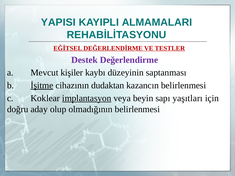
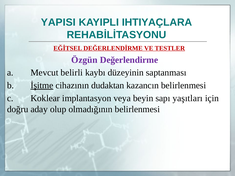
ALMAMALARI: ALMAMALARI -> IHTIYAÇLARA (157, 22)
Destek: Destek -> Özgün (84, 60)
kişiler: kişiler -> belirli (72, 73)
implantasyon underline: present -> none (87, 98)
